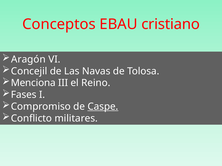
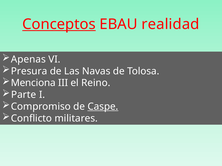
Conceptos underline: none -> present (59, 24)
cristiano: cristiano -> realidad (170, 24)
Aragón: Aragón -> Apenas (28, 59)
Concejil: Concejil -> Presura (29, 71)
Fases: Fases -> Parte (24, 95)
